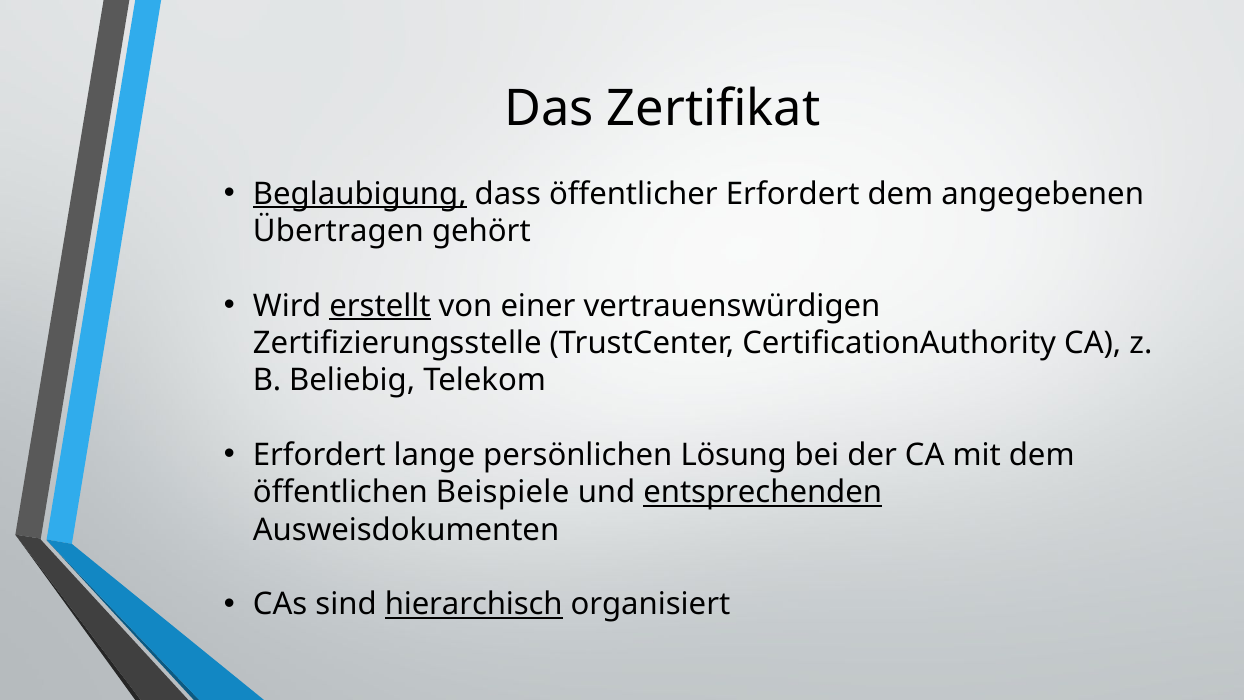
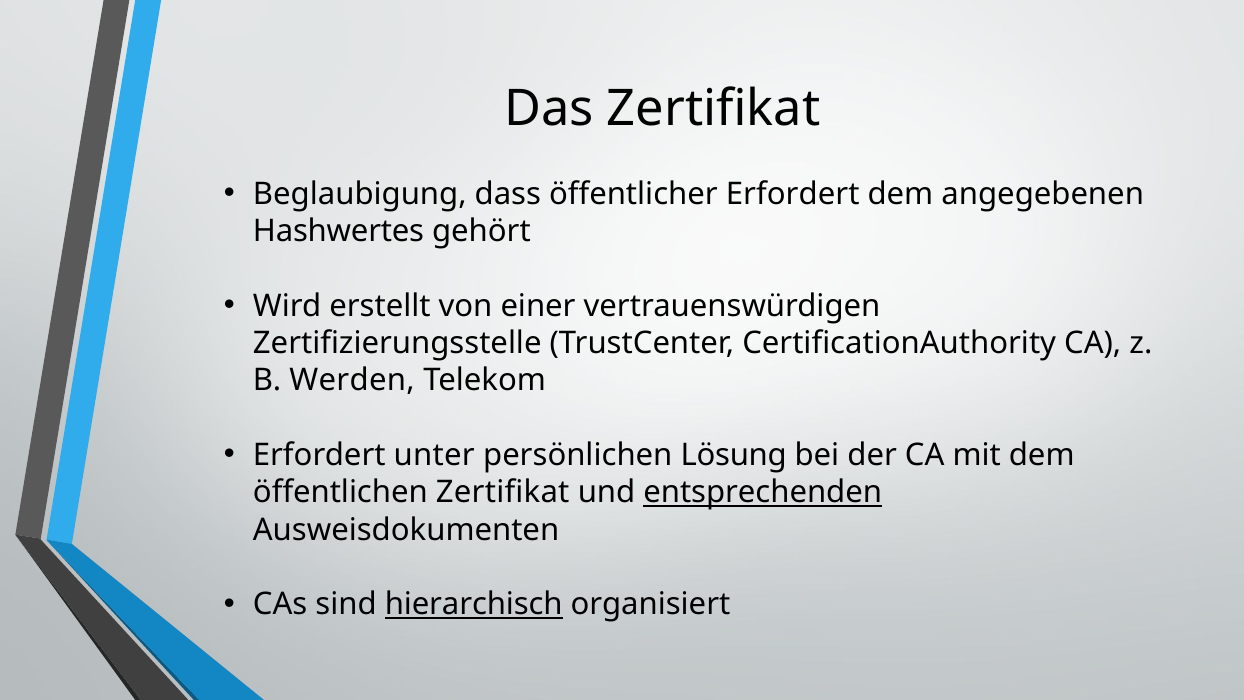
Beglaubigung underline: present -> none (360, 194)
Übertragen: Übertragen -> Hashwertes (339, 231)
erstellt underline: present -> none (380, 306)
Beliebig: Beliebig -> Werden (352, 380)
lange: lange -> unter (434, 455)
öffentlichen Beispiele: Beispiele -> Zertifikat (503, 492)
